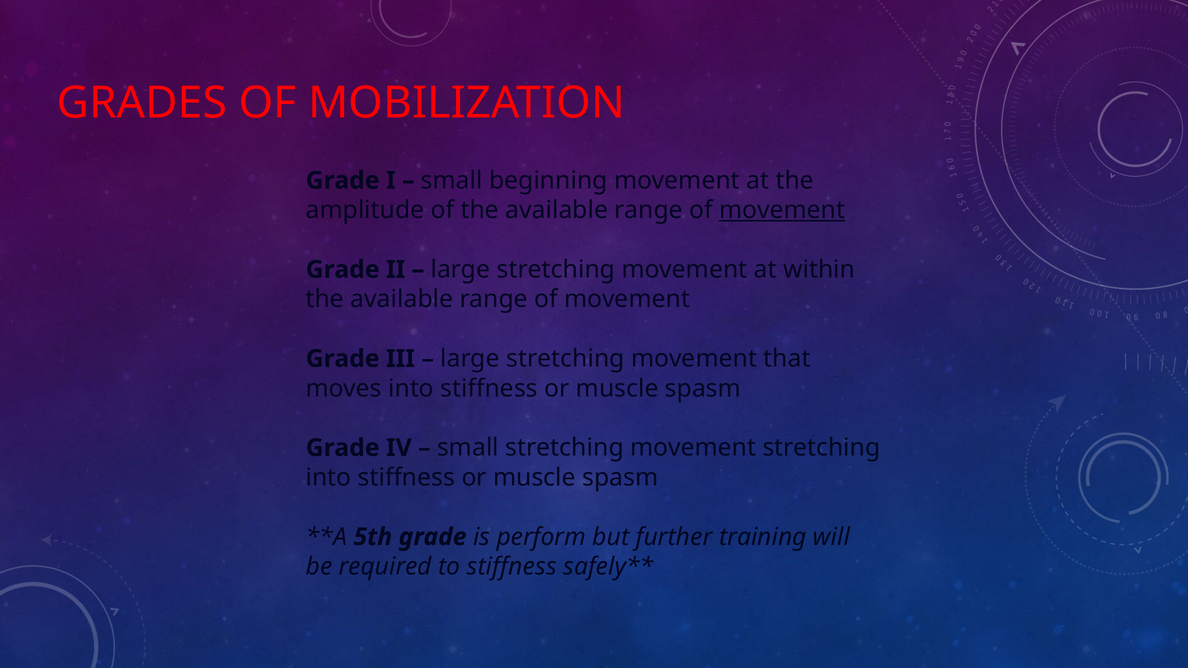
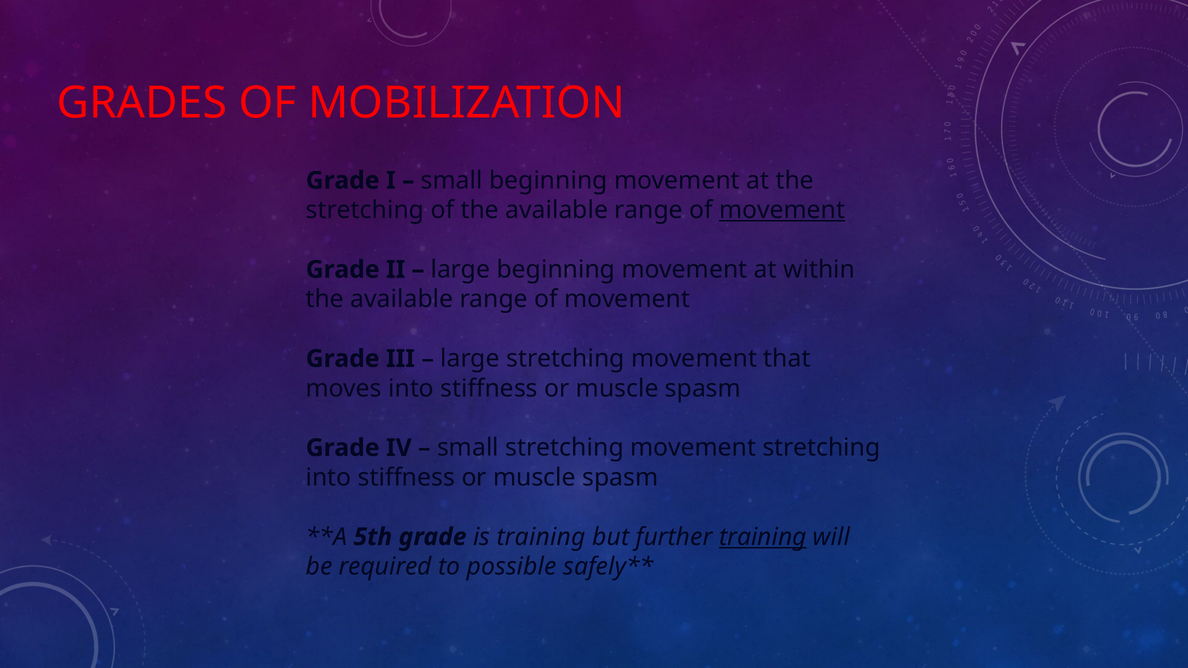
amplitude: amplitude -> stretching (365, 210)
stretching: stretching -> beginning (556, 270)
is perform: perform -> training (541, 537)
training underline: none -> present (763, 537)
to stiffness: stiffness -> possible (512, 567)
